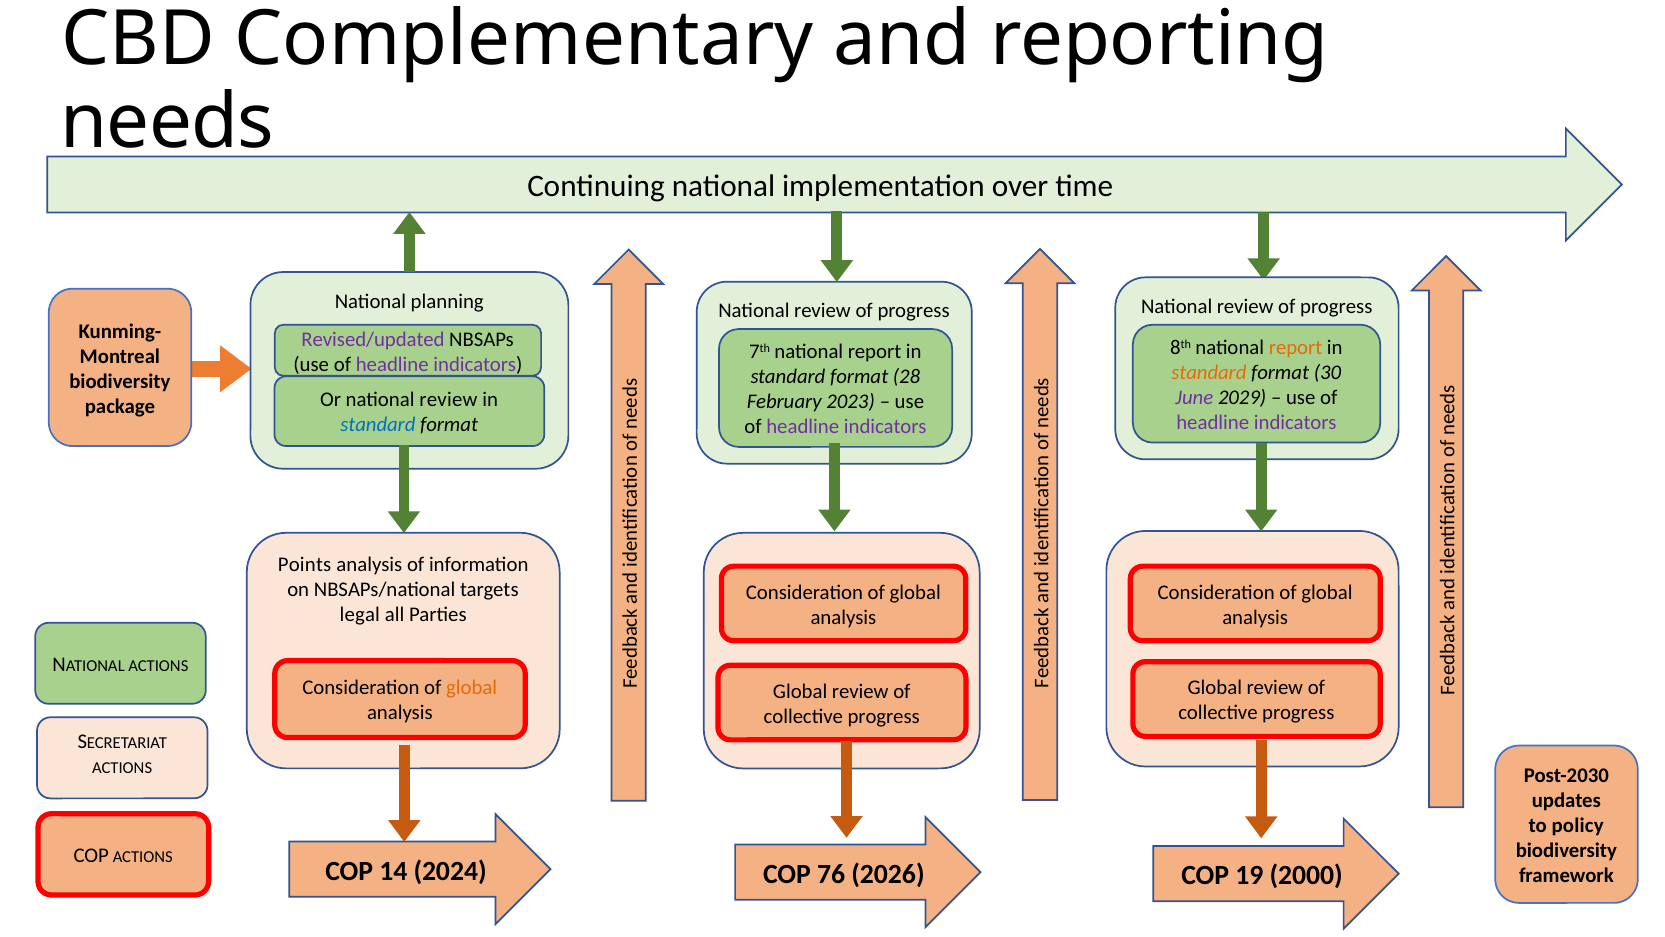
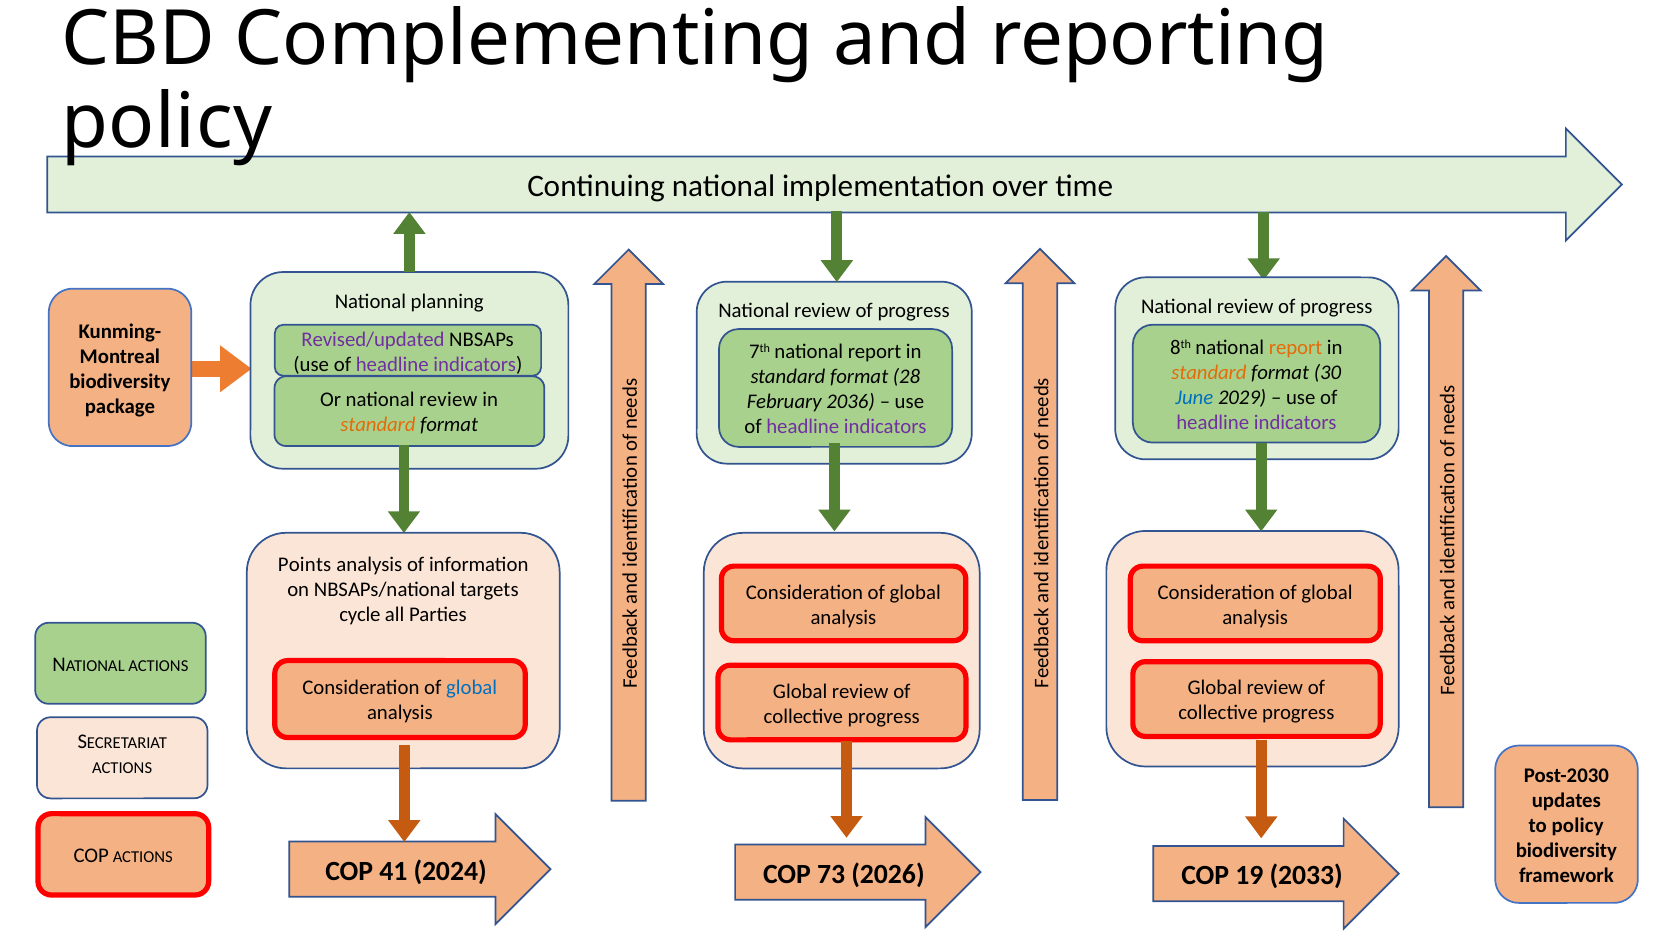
Complementary: Complementary -> Complementing (524, 39)
needs: needs -> policy (167, 122)
June colour: purple -> blue (1194, 397)
2023: 2023 -> 2036 (851, 402)
standard colour: blue -> orange (378, 425)
legal: legal -> cycle (360, 614)
global colour: orange -> blue (472, 688)
14: 14 -> 41 (393, 871)
76: 76 -> 73 (831, 874)
2000: 2000 -> 2033 (1306, 875)
